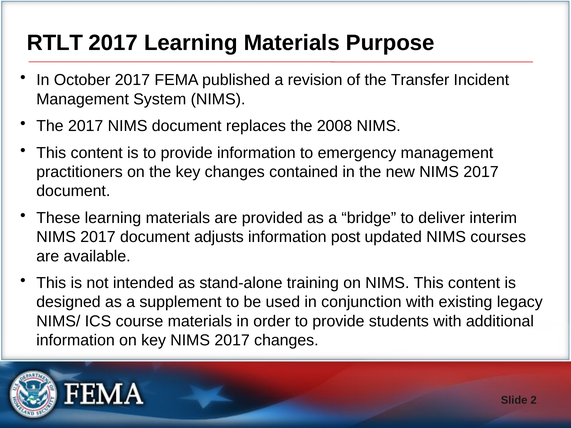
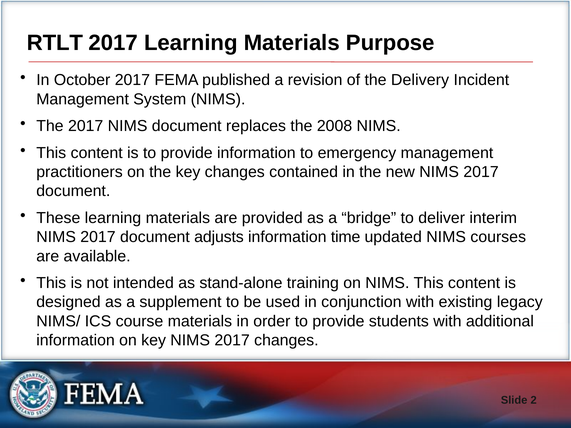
Transfer: Transfer -> Delivery (420, 80)
post: post -> time (346, 237)
